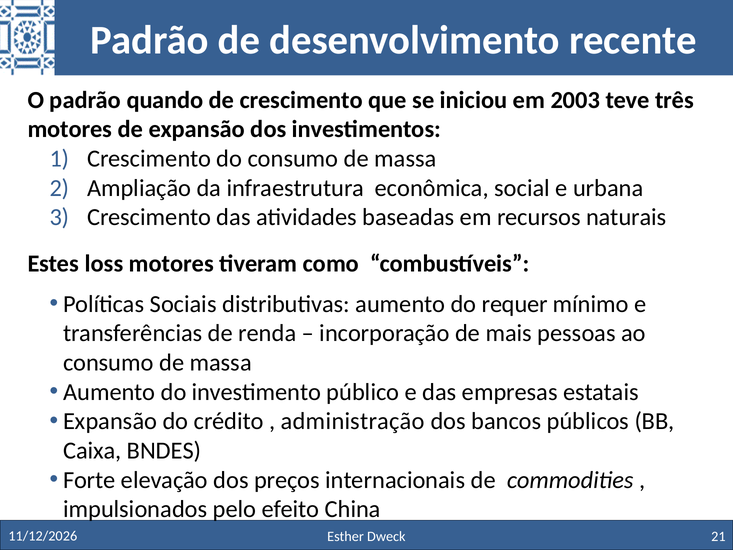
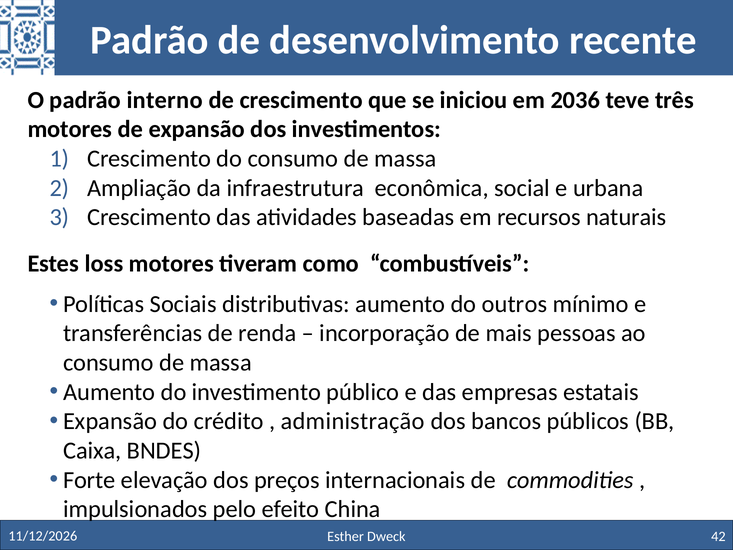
quando: quando -> interno (165, 100)
2003: 2003 -> 2036 (575, 100)
requer: requer -> outros (514, 304)
21: 21 -> 42 (718, 536)
